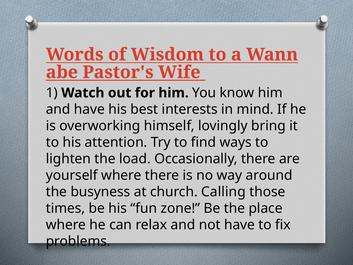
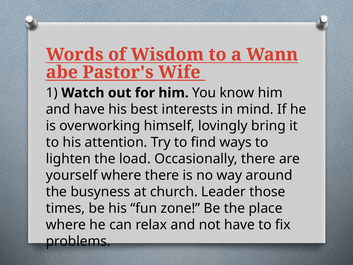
Calling: Calling -> Leader (224, 192)
